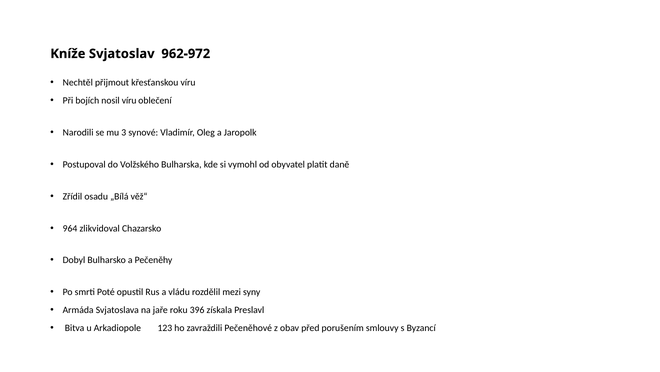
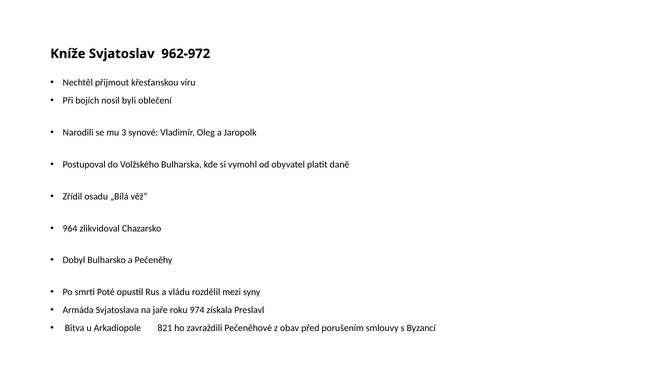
nosil víru: víru -> byli (129, 101)
396: 396 -> 974 (197, 310)
123: 123 -> 821 (165, 328)
